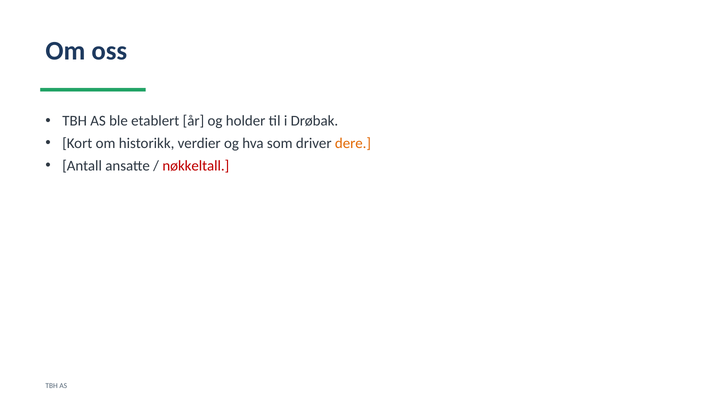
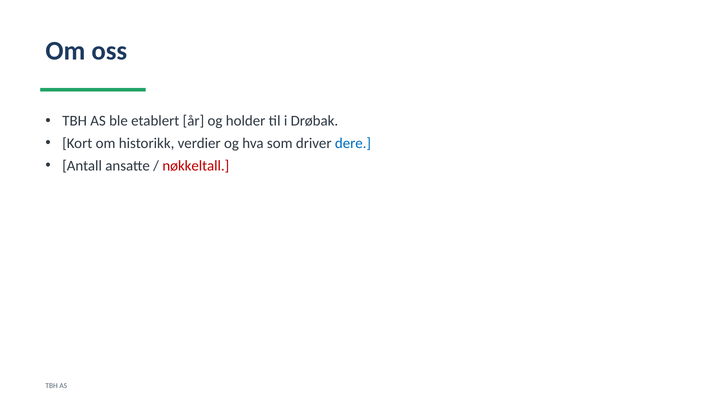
dere colour: orange -> blue (353, 143)
